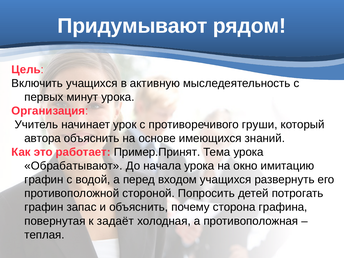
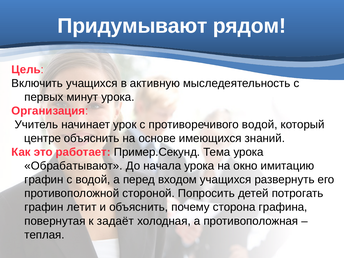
противоречивого груши: груши -> водой (260, 125)
автора: автора -> центре (43, 138)
Пример.Принят: Пример.Принят -> Пример.Секунд (157, 152)
запас: запас -> летит (82, 207)
